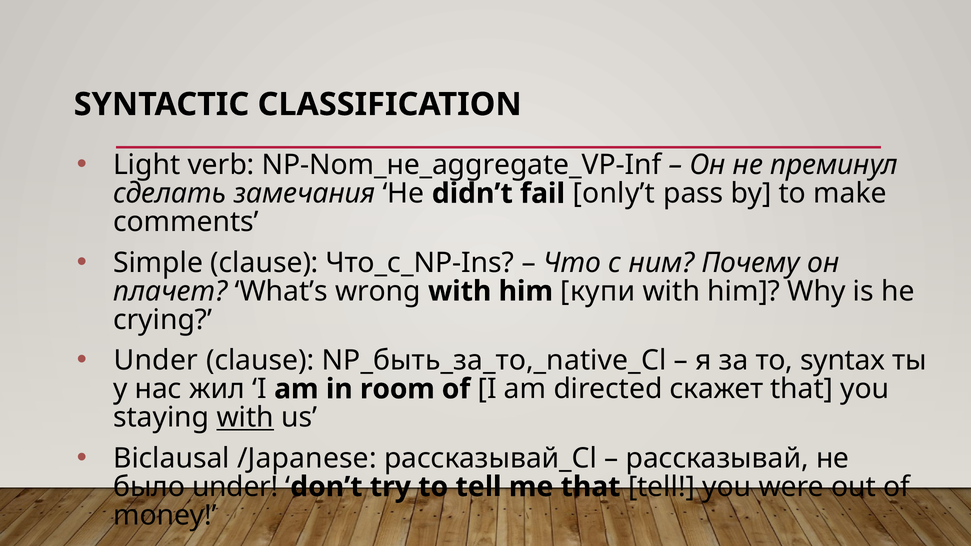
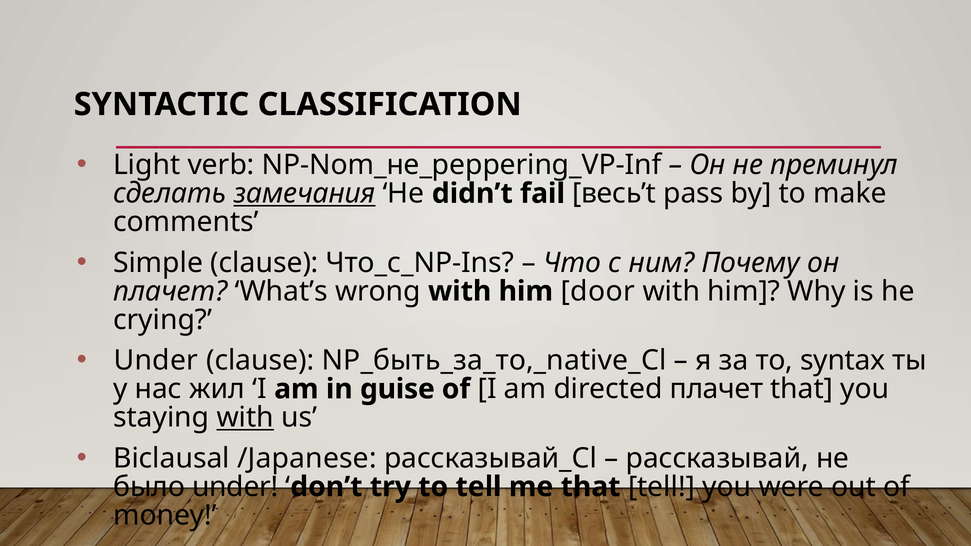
NP-Nom_не_aggregate_VP-Inf: NP-Nom_не_aggregate_VP-Inf -> NP-Nom_не_peppering_VP-Inf (462, 165)
замечания underline: none -> present (304, 194)
only’t: only’t -> весь’t (614, 194)
купи: купи -> door (598, 291)
room: room -> guise (397, 389)
directed скажет: скажет -> плачет (716, 389)
